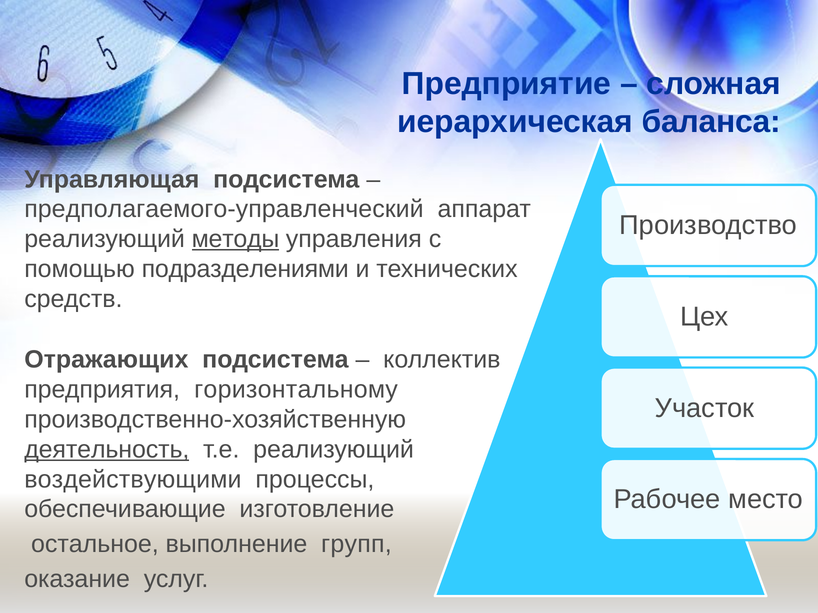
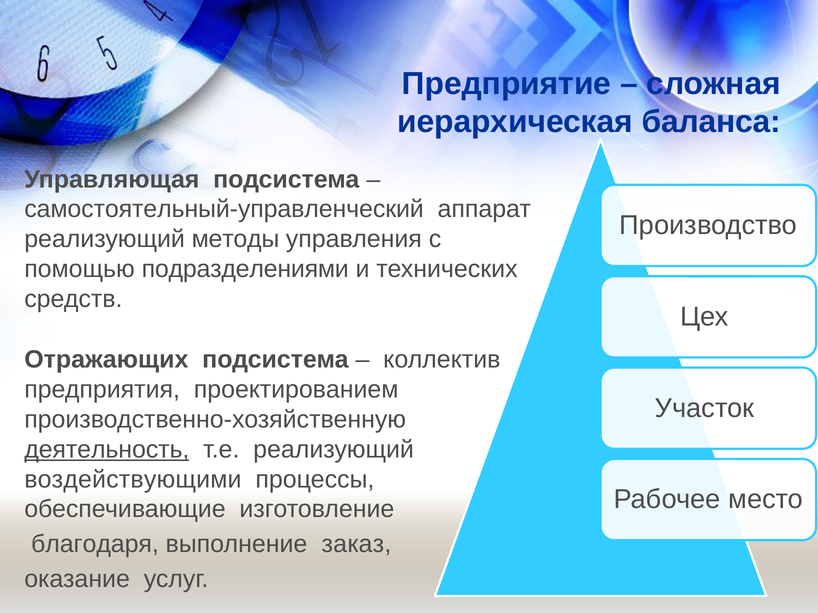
предполагаемого-управленческий: предполагаемого-управленческий -> самостоятельный-управленческий (224, 209)
методы underline: present -> none (236, 239)
горизонтальному: горизонтальному -> проектированием (296, 390)
остальное: остальное -> благодаря (95, 545)
групп: групп -> заказ (356, 545)
